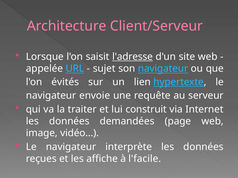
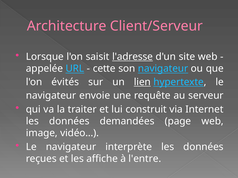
sujet: sujet -> cette (104, 69)
lien underline: none -> present (142, 82)
l'facile: l'facile -> l'entre (145, 159)
